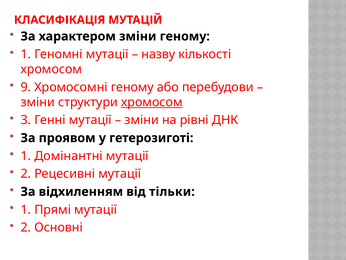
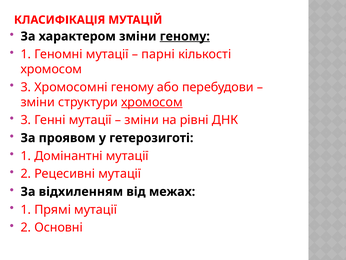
геному underline: none -> present (185, 36)
назву: назву -> парні (158, 54)
9: 9 -> 3 (26, 87)
тільки: тільки -> межах (172, 191)
